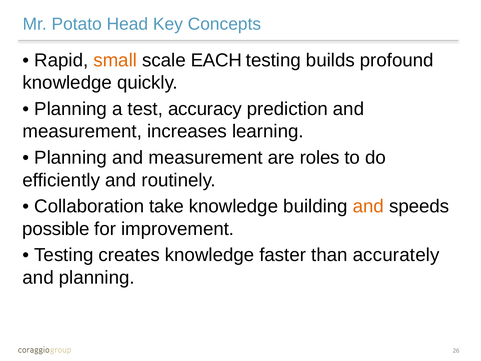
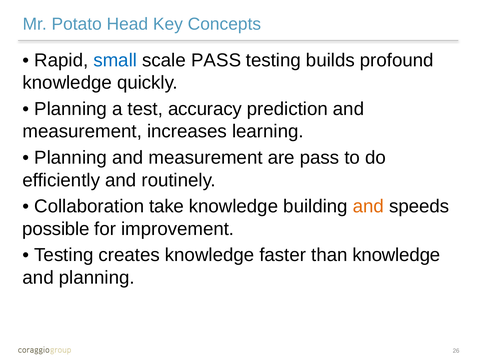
small colour: orange -> blue (115, 60)
scale EACH: EACH -> PASS (216, 60)
are roles: roles -> pass (320, 158)
than accurately: accurately -> knowledge (396, 255)
